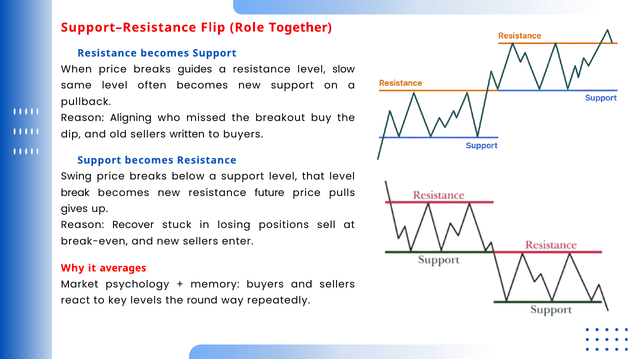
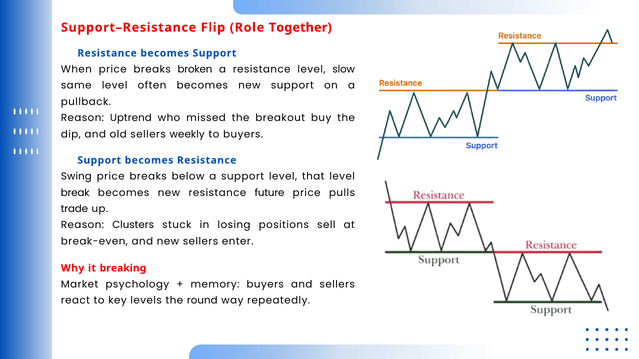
guides: guides -> broken (195, 69)
Aligning: Aligning -> Uptrend (131, 118)
written: written -> weekly (187, 134)
gives: gives -> trade (74, 209)
Recover: Recover -> Clusters (133, 225)
averages: averages -> breaking (123, 268)
